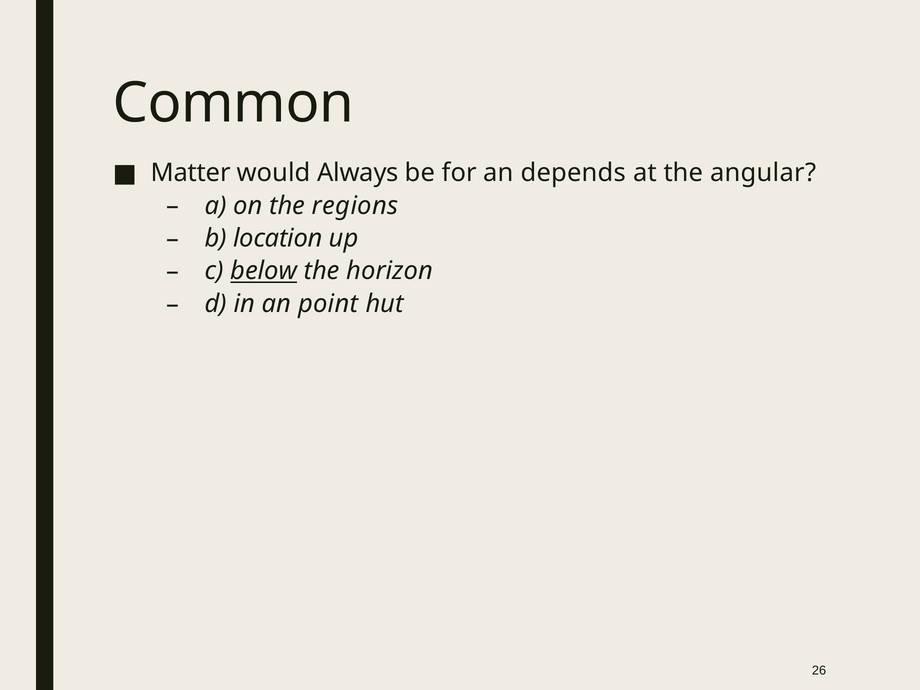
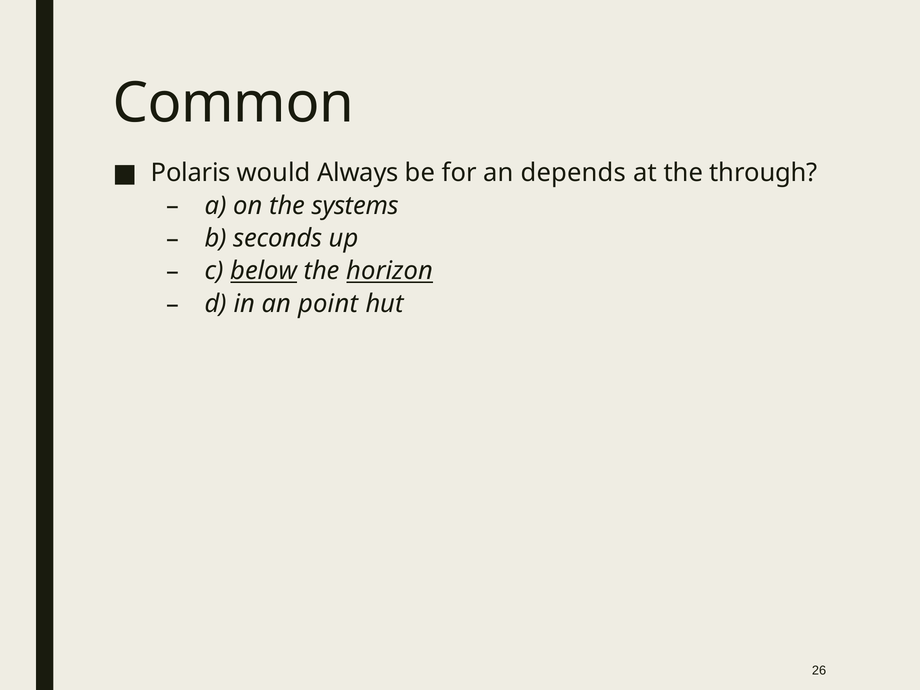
Matter: Matter -> Polaris (191, 173)
angular: angular -> through (763, 173)
regions: regions -> systems (355, 206)
location: location -> seconds (278, 238)
horizon underline: none -> present (390, 271)
